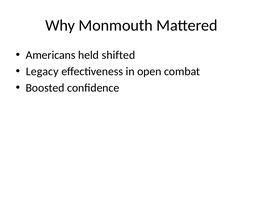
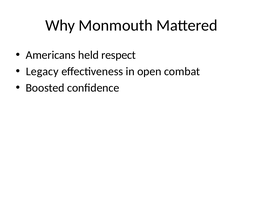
shifted: shifted -> respect (119, 55)
